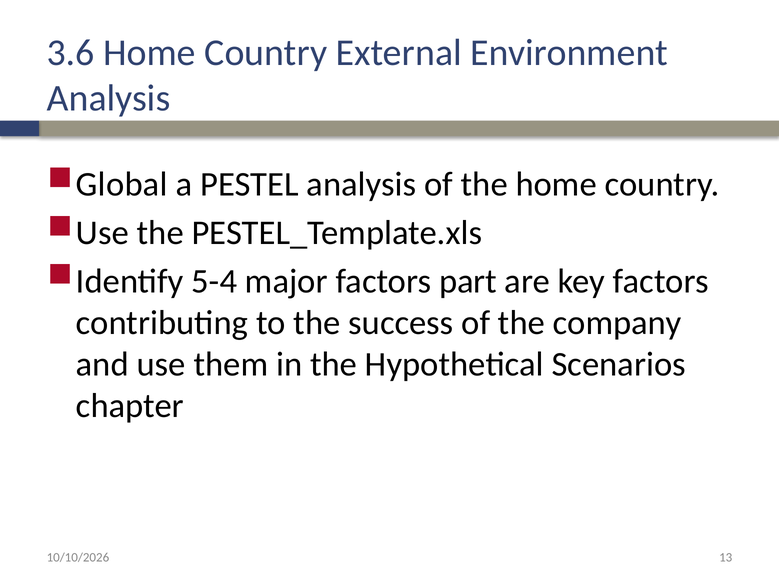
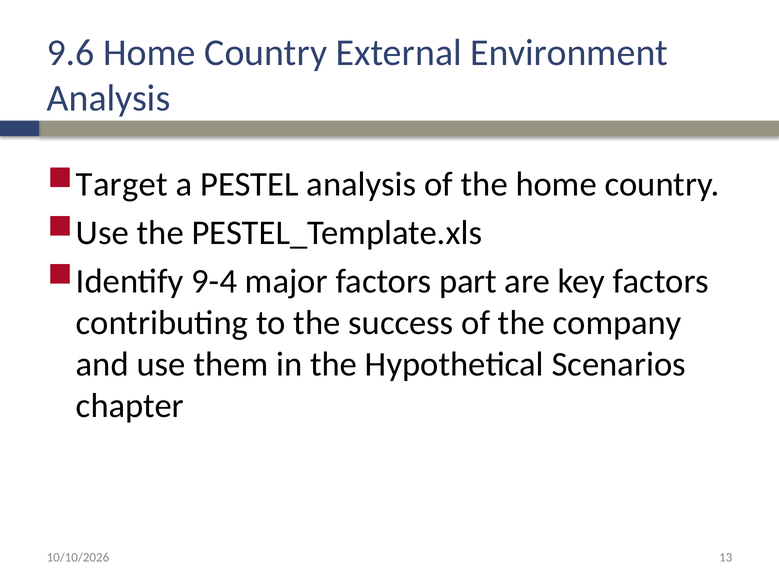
3.6: 3.6 -> 9.6 (71, 53)
Global: Global -> Target (122, 184)
5-4: 5-4 -> 9-4 (214, 281)
